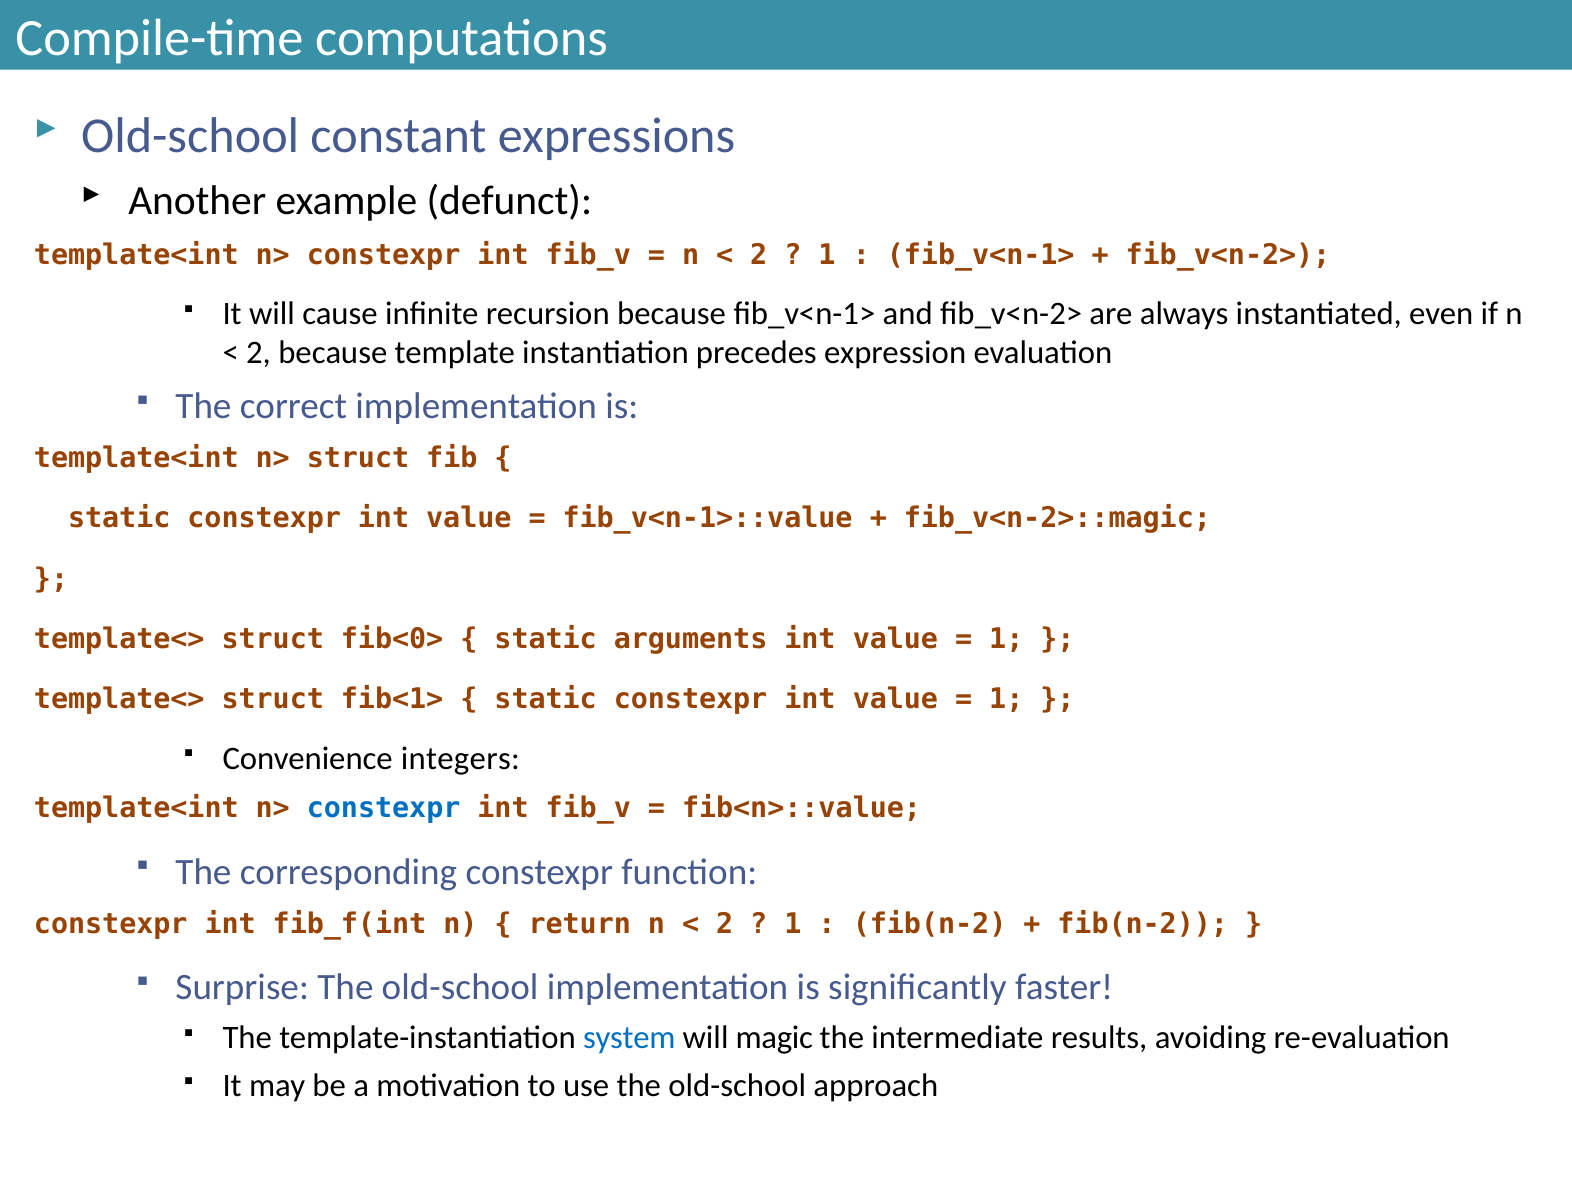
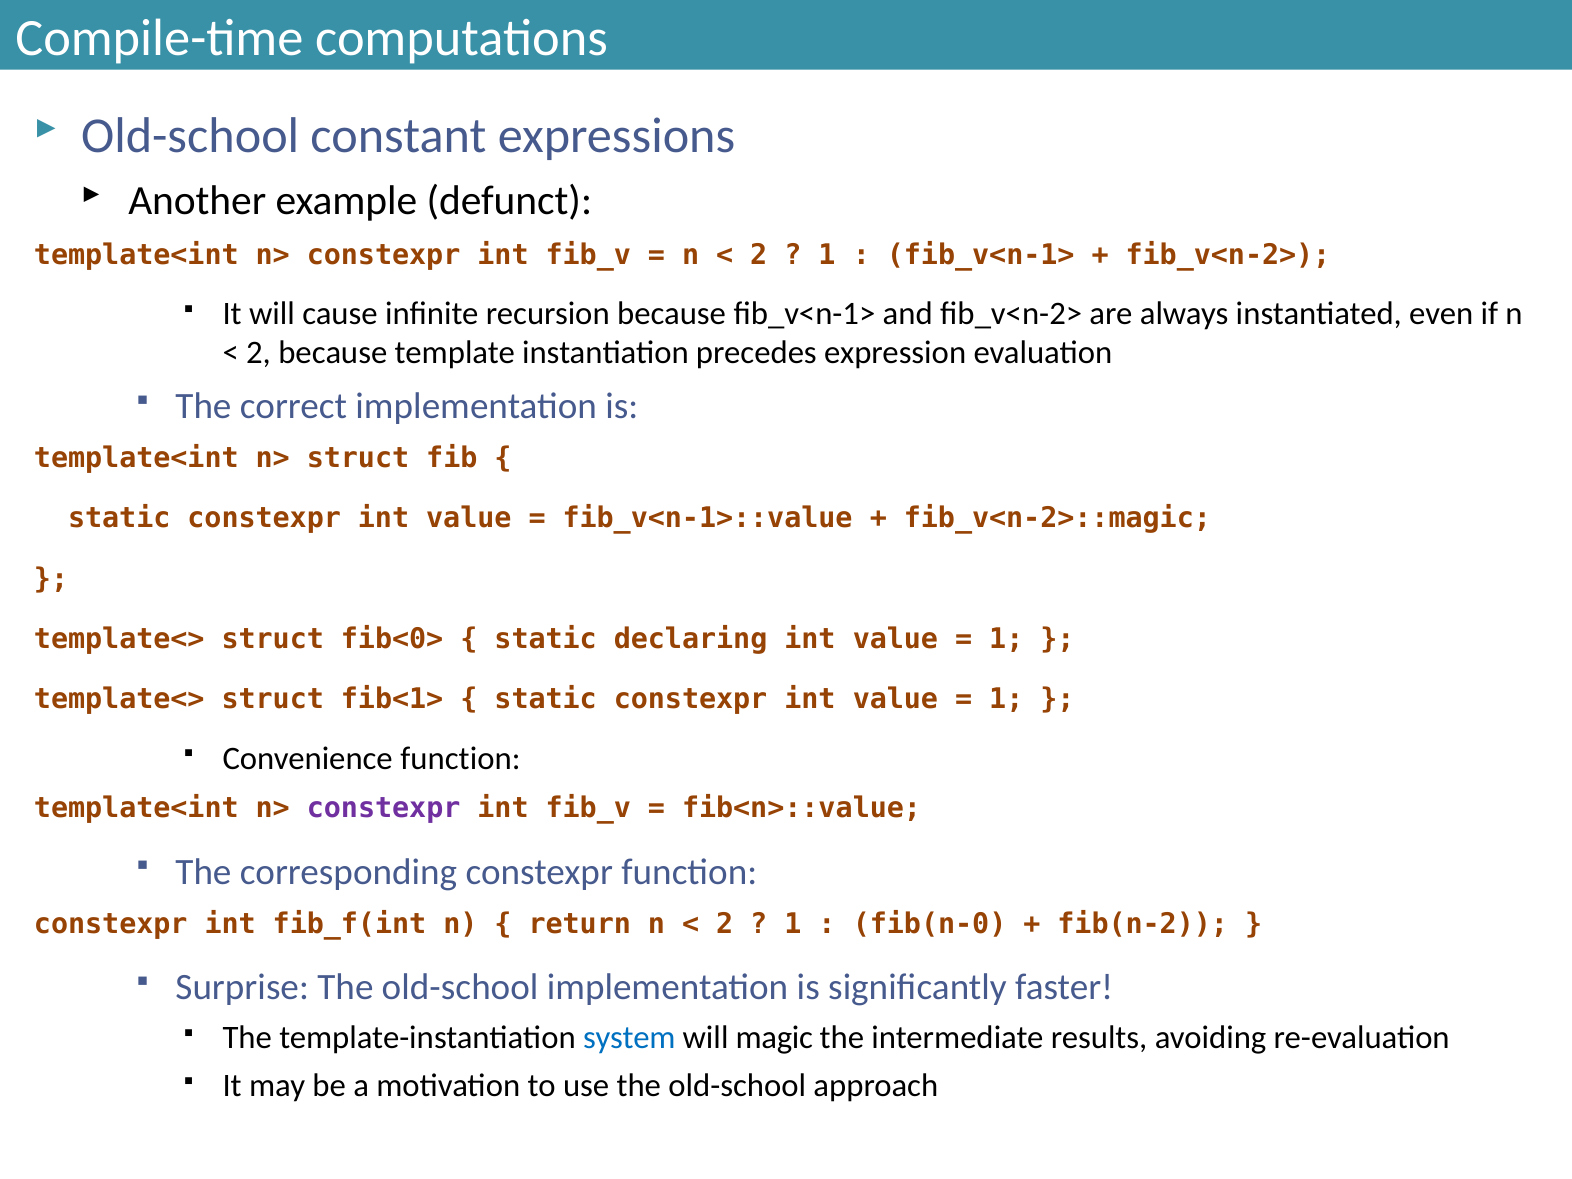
arguments: arguments -> declaring (691, 639)
Convenience integers: integers -> function (460, 758)
constexpr colour: blue -> purple (384, 808)
fib(n-2: fib(n-2 -> fib(n-0 (930, 924)
